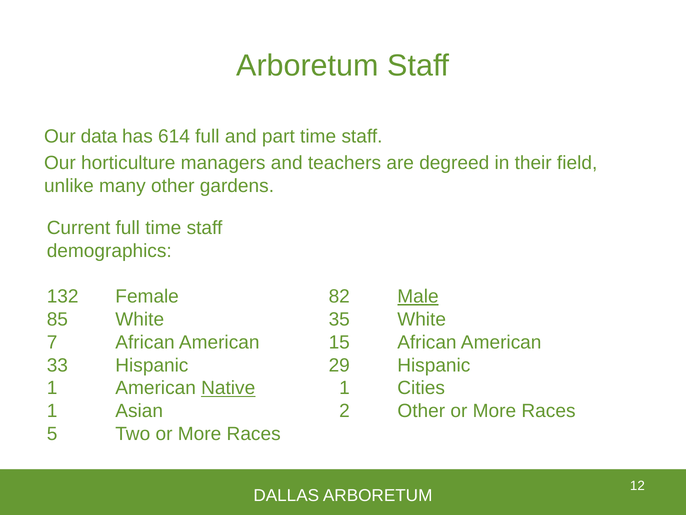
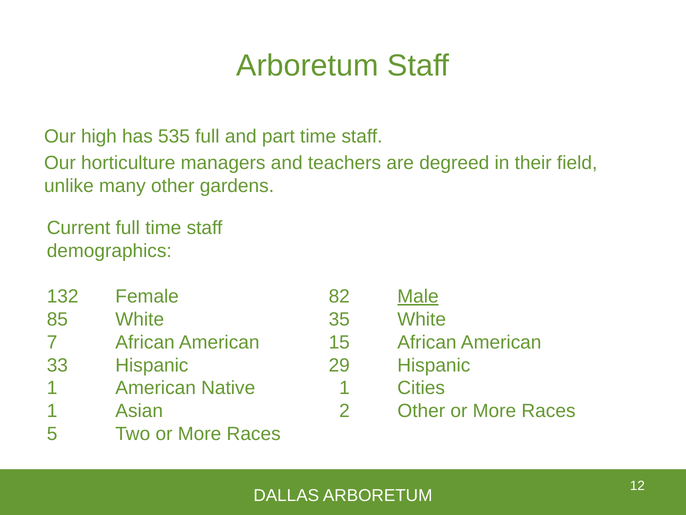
data: data -> high (99, 136)
614: 614 -> 535 (174, 136)
Native underline: present -> none (228, 388)
